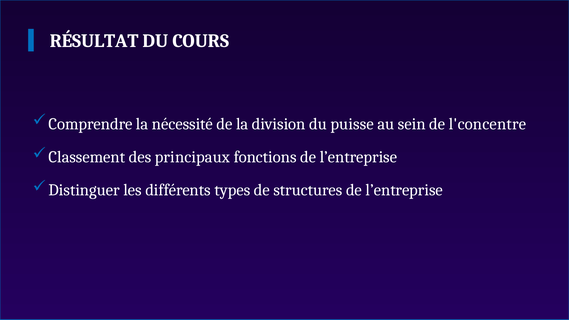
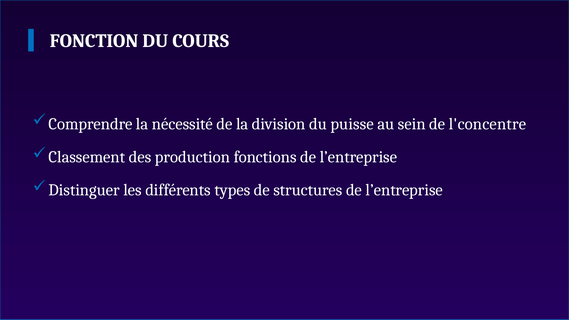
RÉSULTAT: RÉSULTAT -> FONCTION (94, 41)
principaux: principaux -> production (192, 157)
